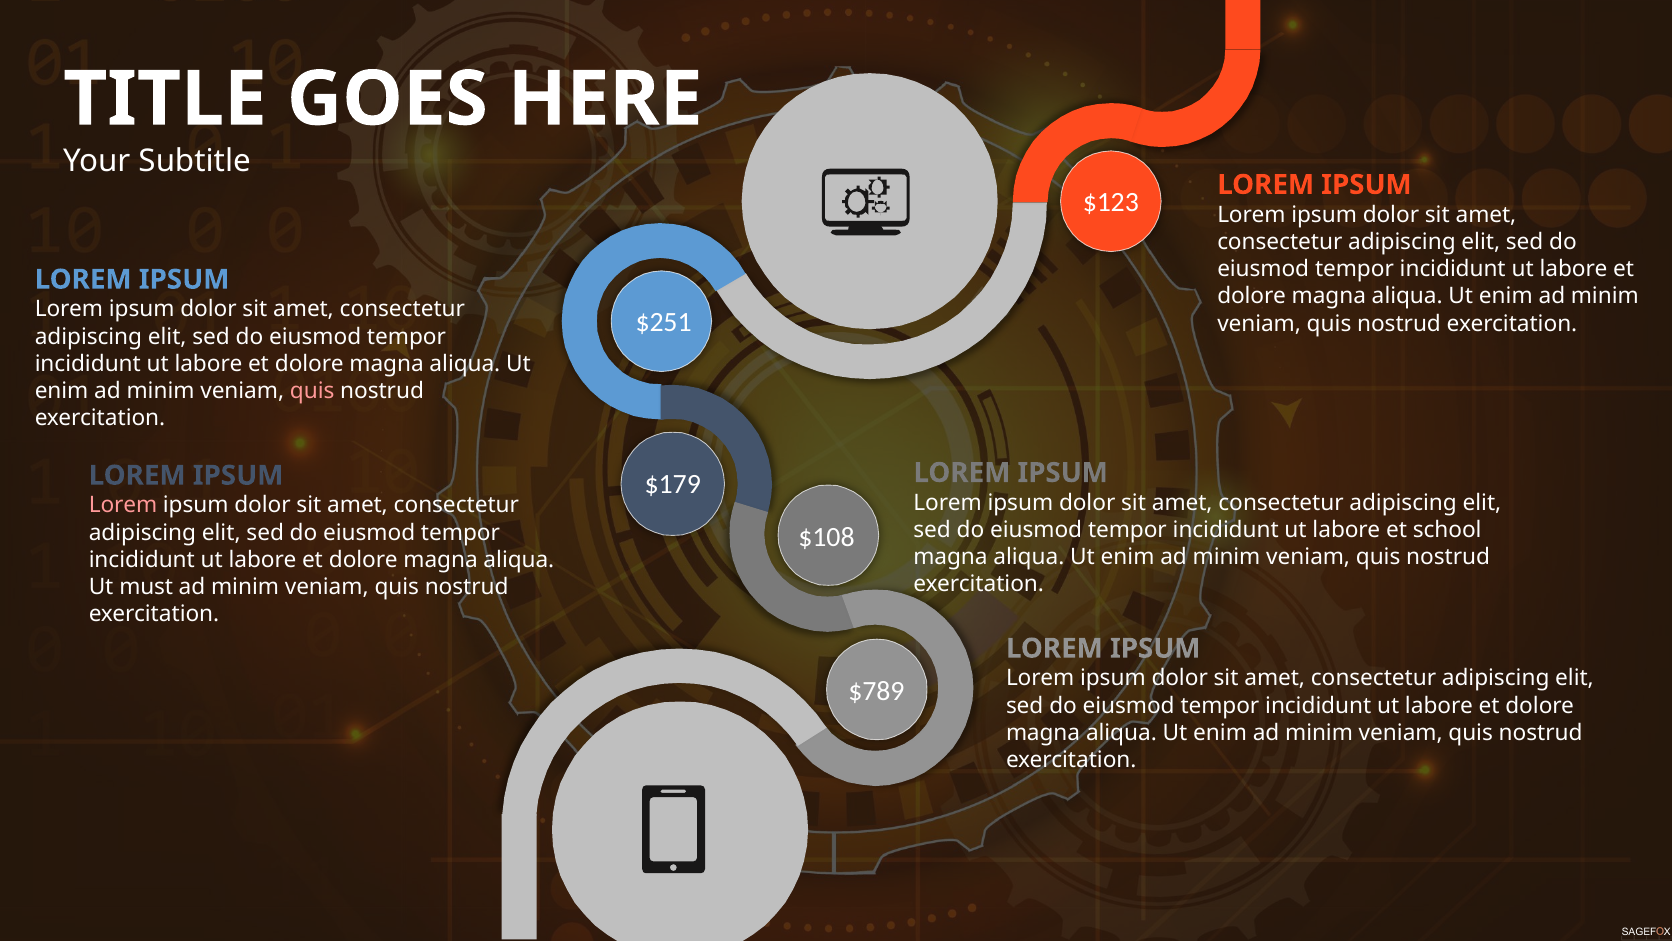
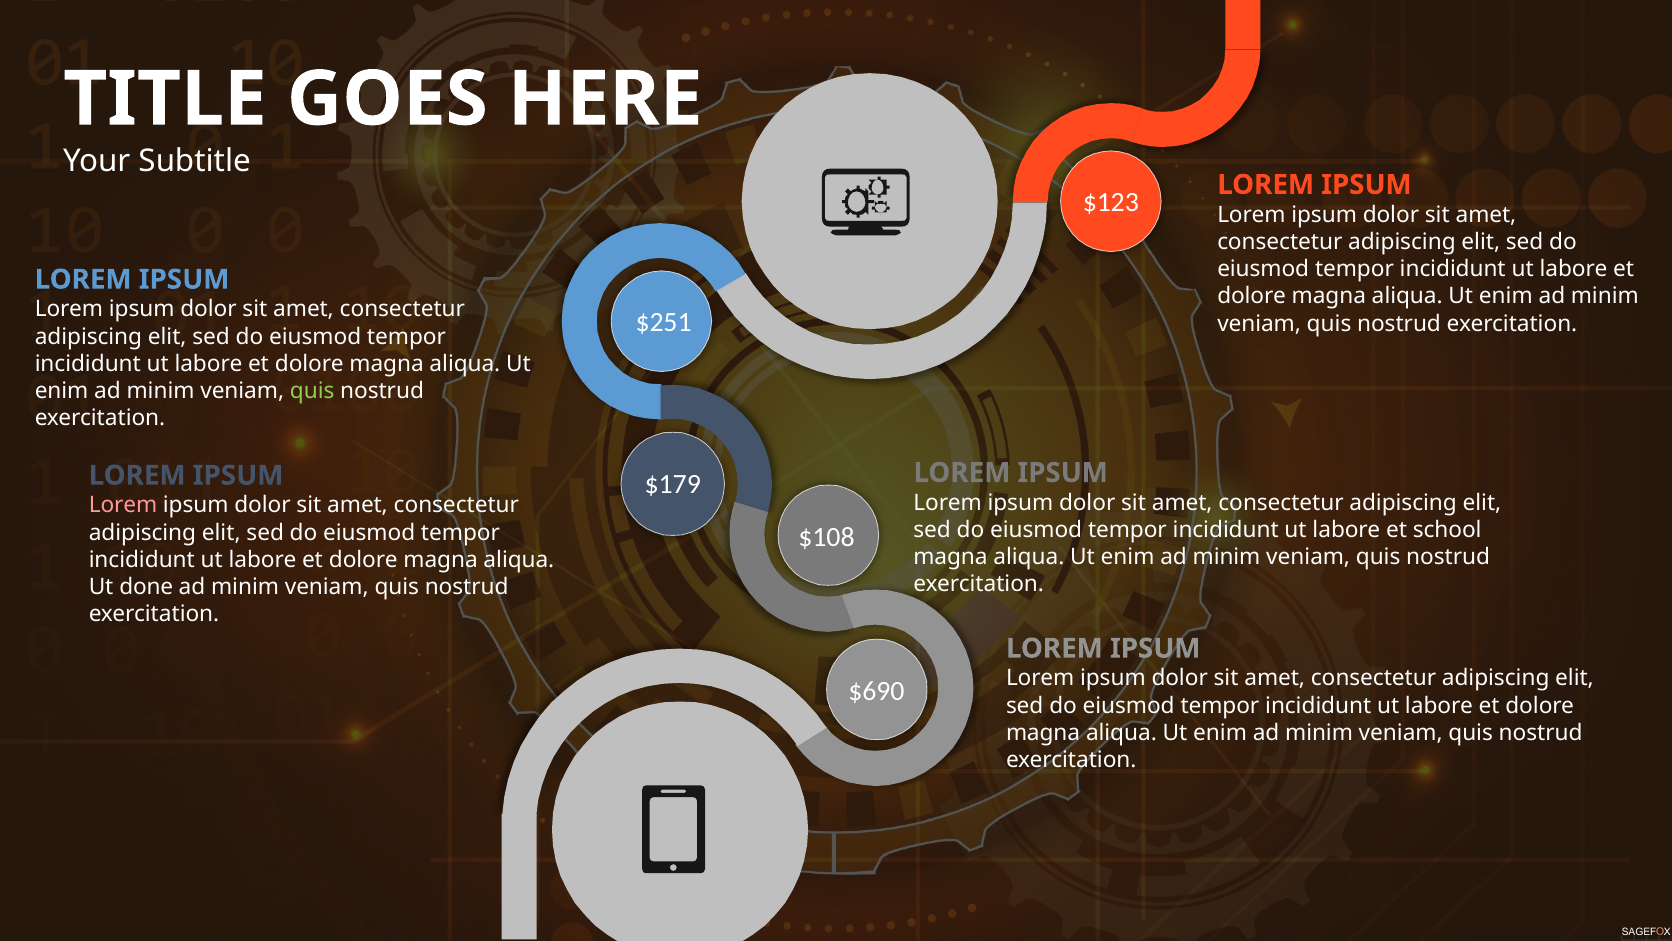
quis colour: pink -> light green (312, 391)
must: must -> done (146, 587)
$789: $789 -> $690 (876, 691)
